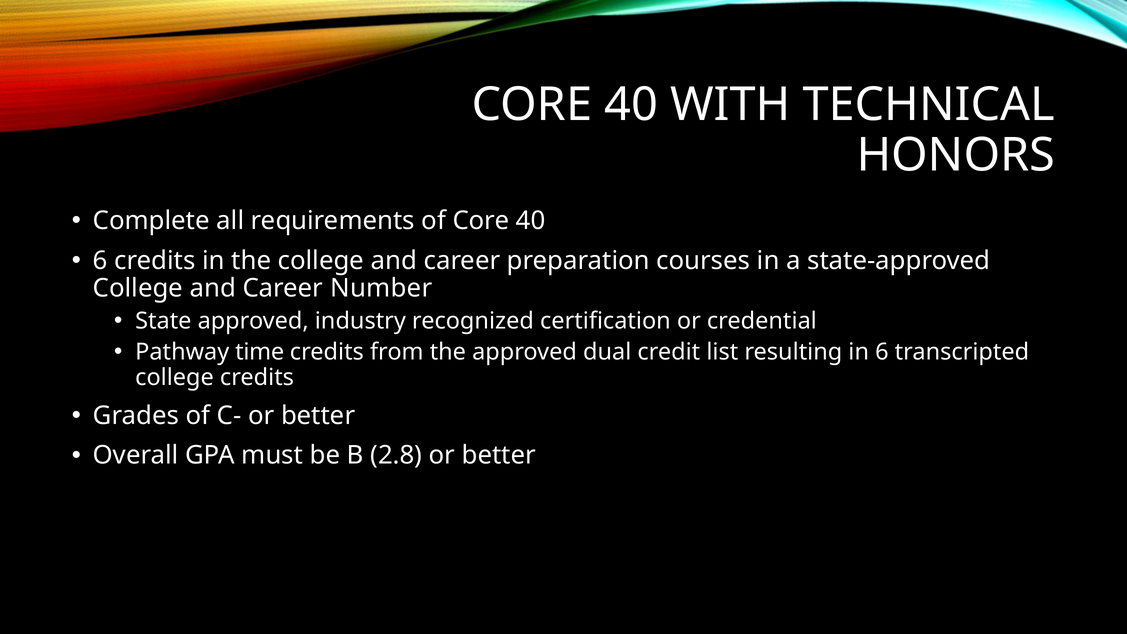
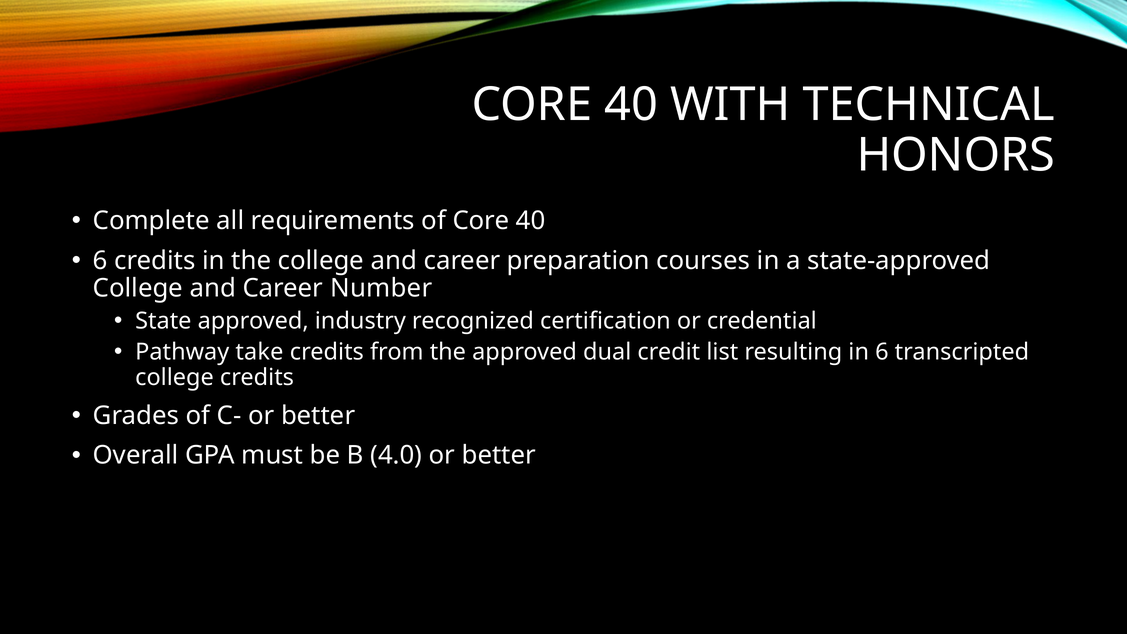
time: time -> take (259, 352)
2.8: 2.8 -> 4.0 (396, 455)
